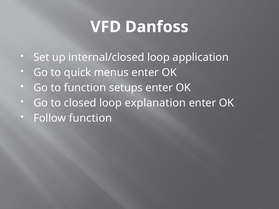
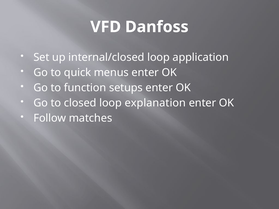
Follow function: function -> matches (91, 118)
